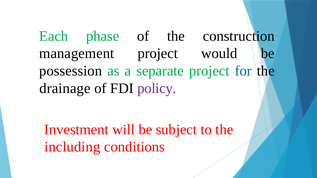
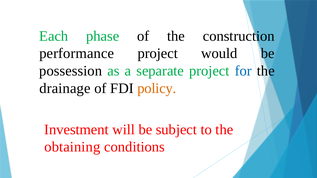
management: management -> performance (77, 54)
policy colour: purple -> orange (157, 88)
including: including -> obtaining (72, 147)
